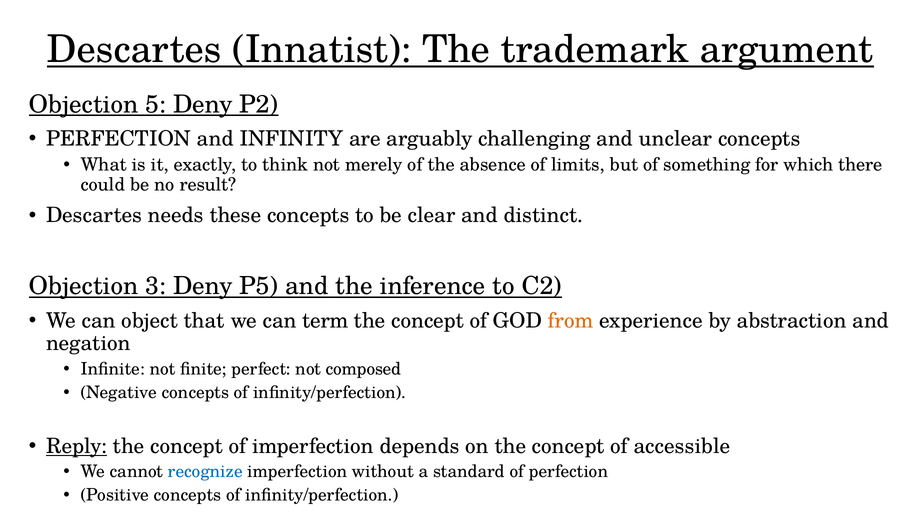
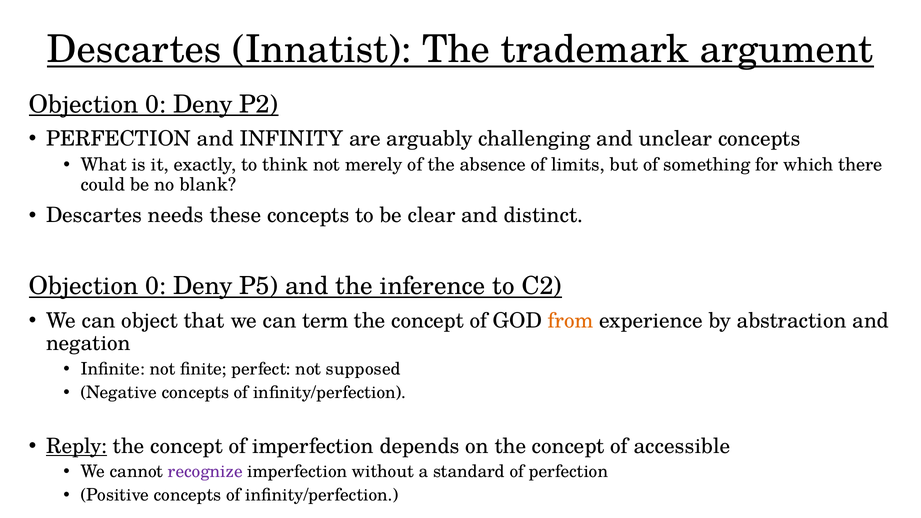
5: 5 -> 0 (156, 104)
result: result -> blank (208, 185)
3: 3 -> 0 (156, 286)
composed: composed -> supposed (363, 369)
recognize colour: blue -> purple (205, 472)
